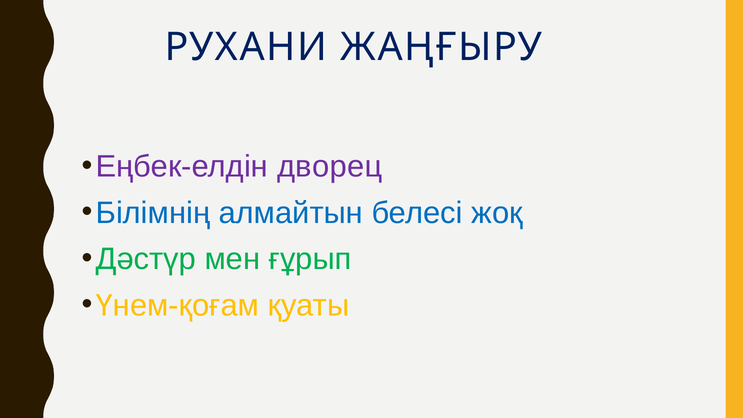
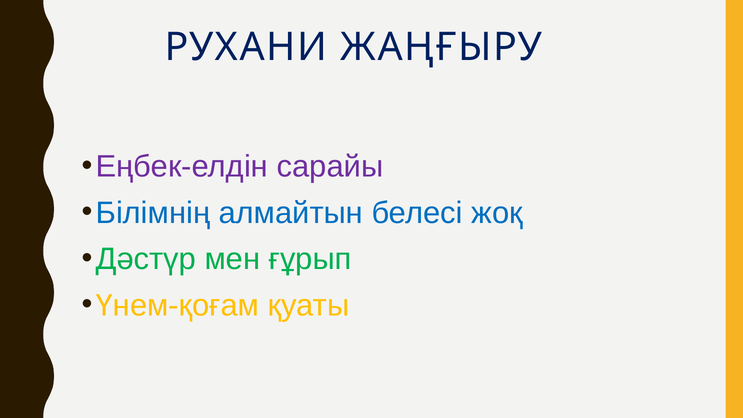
дворец: дворец -> сарайы (330, 167)
